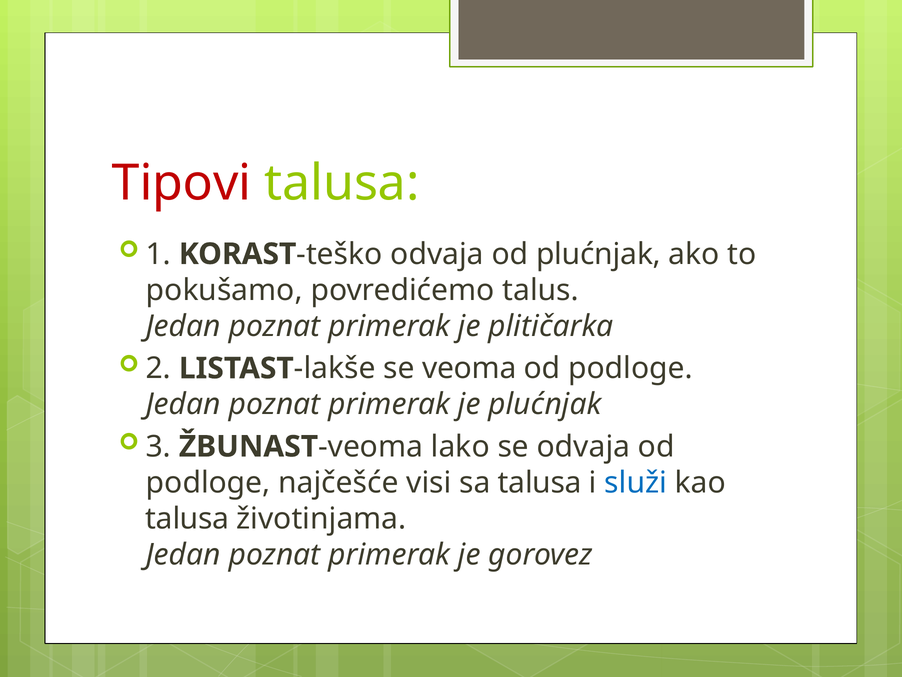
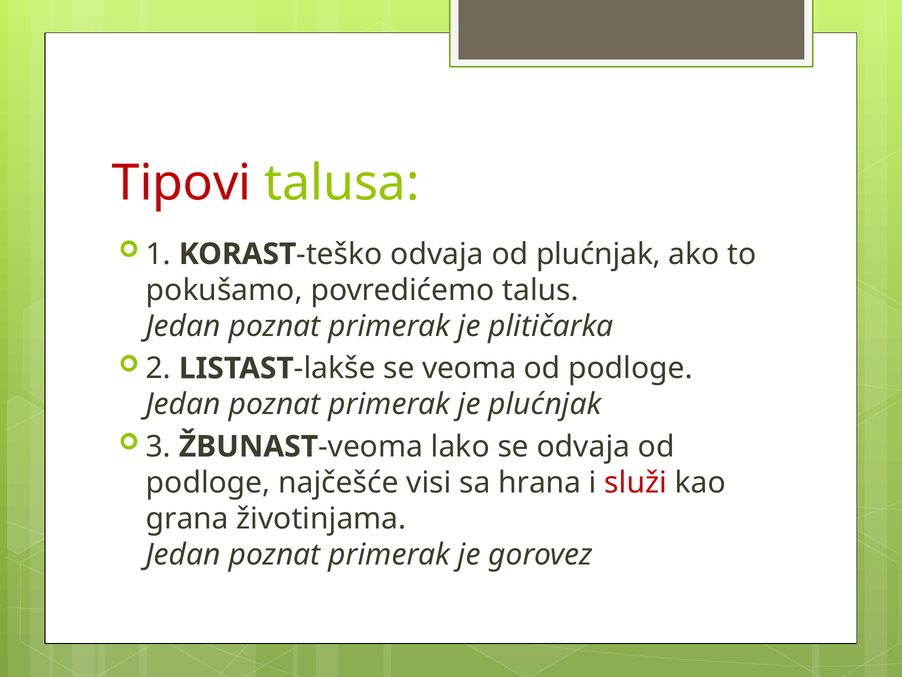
sa talusa: talusa -> hrana (540, 482)
služi colour: blue -> red (636, 482)
talusa: talusa -> grana (187, 518)
